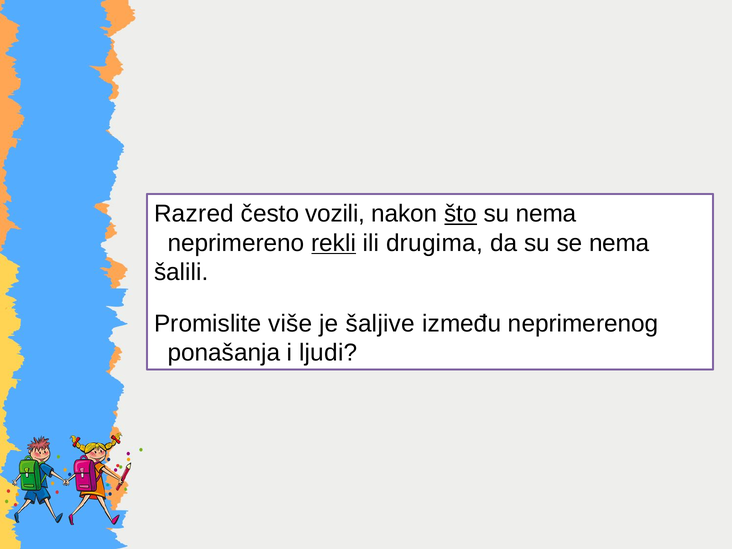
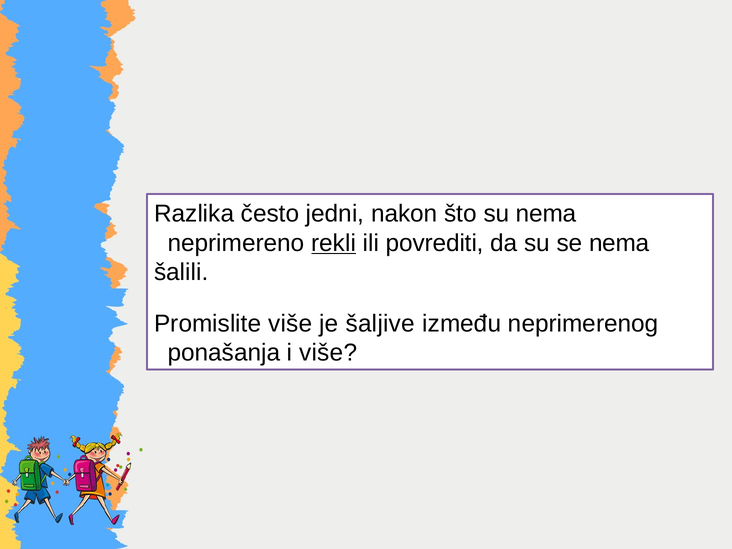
Razred: Razred -> Razlika (194, 214)
vozili: vozili -> jedni (335, 214)
što underline: present -> none (461, 214)
drugima: drugima -> povrediti (435, 243)
i ljudi: ljudi -> više (328, 353)
